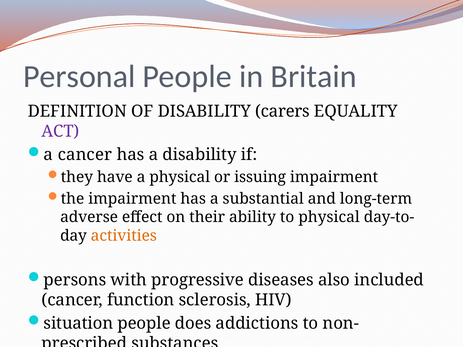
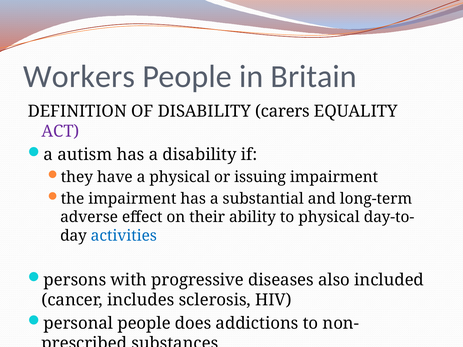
Personal: Personal -> Workers (79, 77)
a cancer: cancer -> autism (85, 155)
activities colour: orange -> blue (124, 236)
function: function -> includes (141, 300)
situation: situation -> personal (78, 324)
